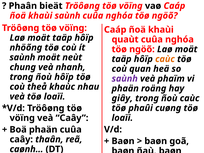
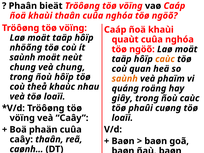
khaùi saùnh: saùnh -> thaân (67, 16)
veà nhanh: nhanh -> chung (70, 67)
saùnh colour: purple -> orange (125, 79)
phaän: phaän -> quáng (125, 88)
